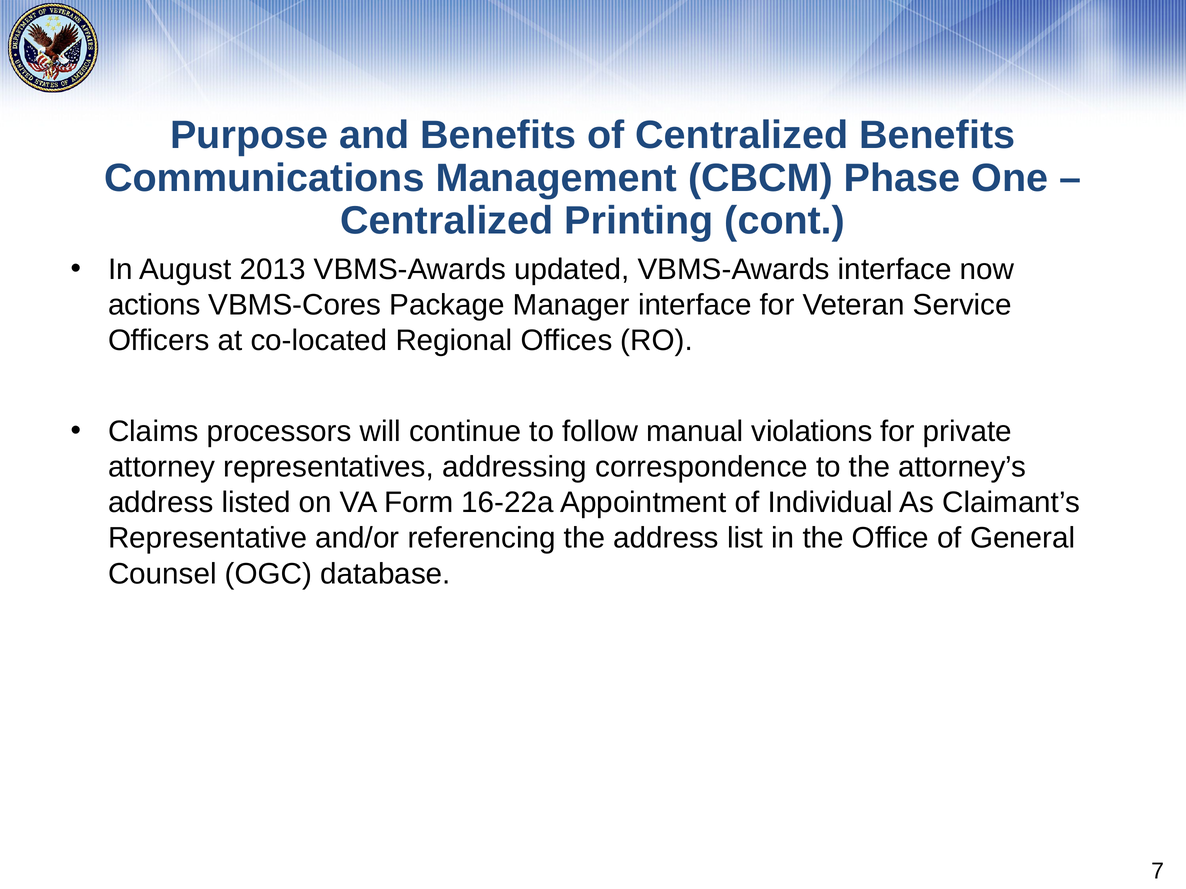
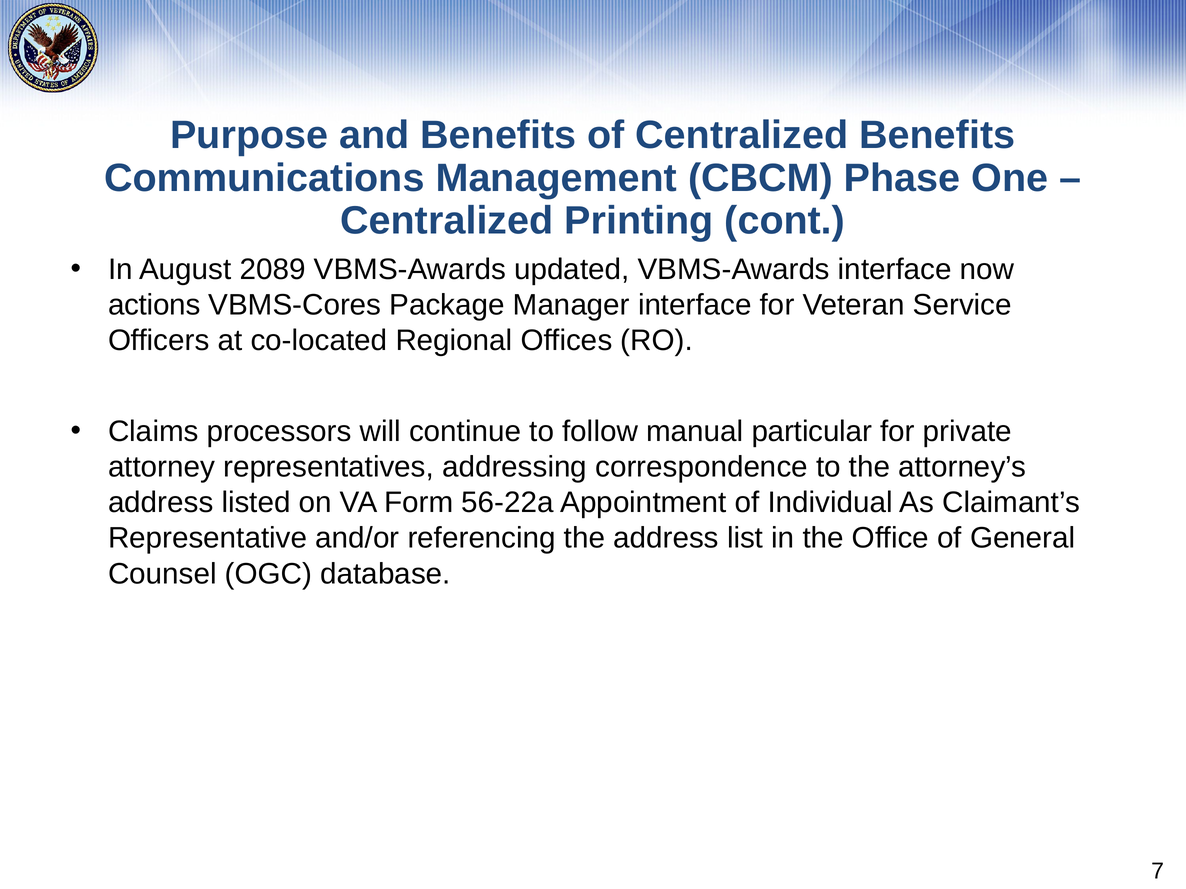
2013: 2013 -> 2089 (273, 270)
violations: violations -> particular (812, 432)
16-22a: 16-22a -> 56-22a (507, 503)
